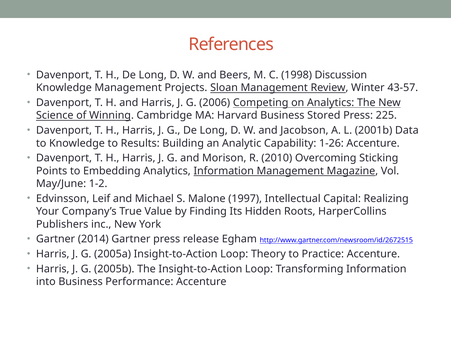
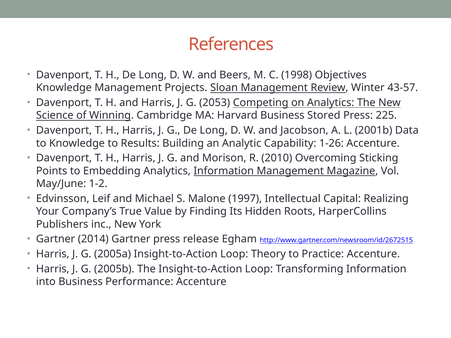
Discussion: Discussion -> Objectives (341, 75)
2006: 2006 -> 2053 (215, 103)
